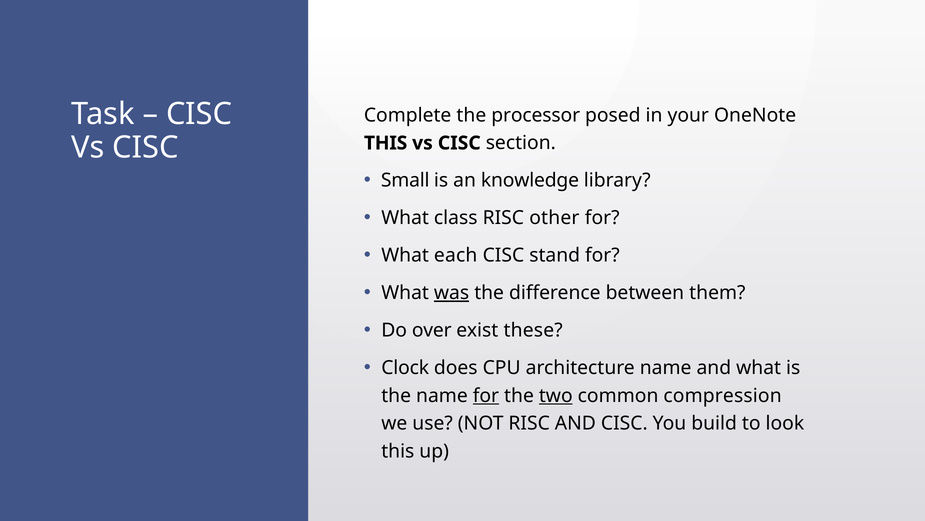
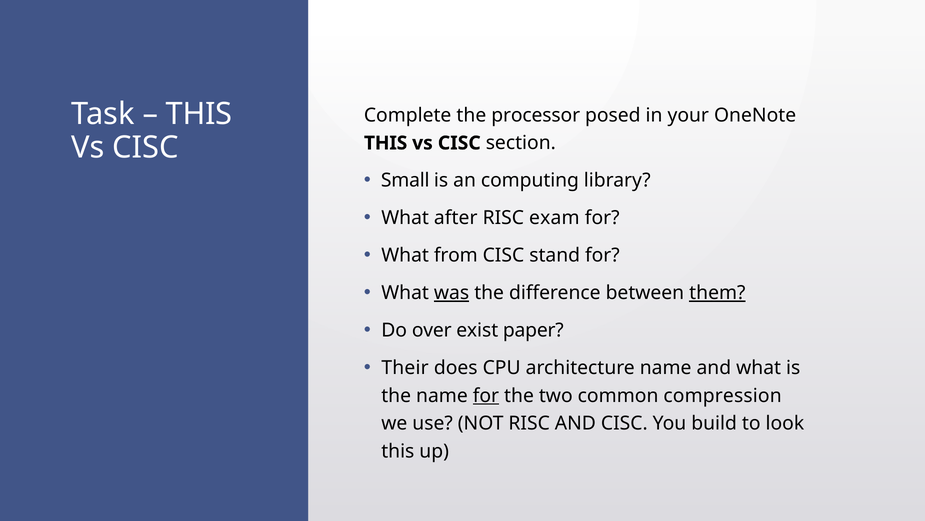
CISC: CISC -> THIS (199, 114)
knowledge: knowledge -> computing (530, 180)
class: class -> after (456, 218)
other: other -> exam (554, 218)
each: each -> from (456, 255)
them underline: none -> present (717, 293)
these: these -> paper (533, 330)
Clock: Clock -> Their (405, 367)
two underline: present -> none (556, 395)
